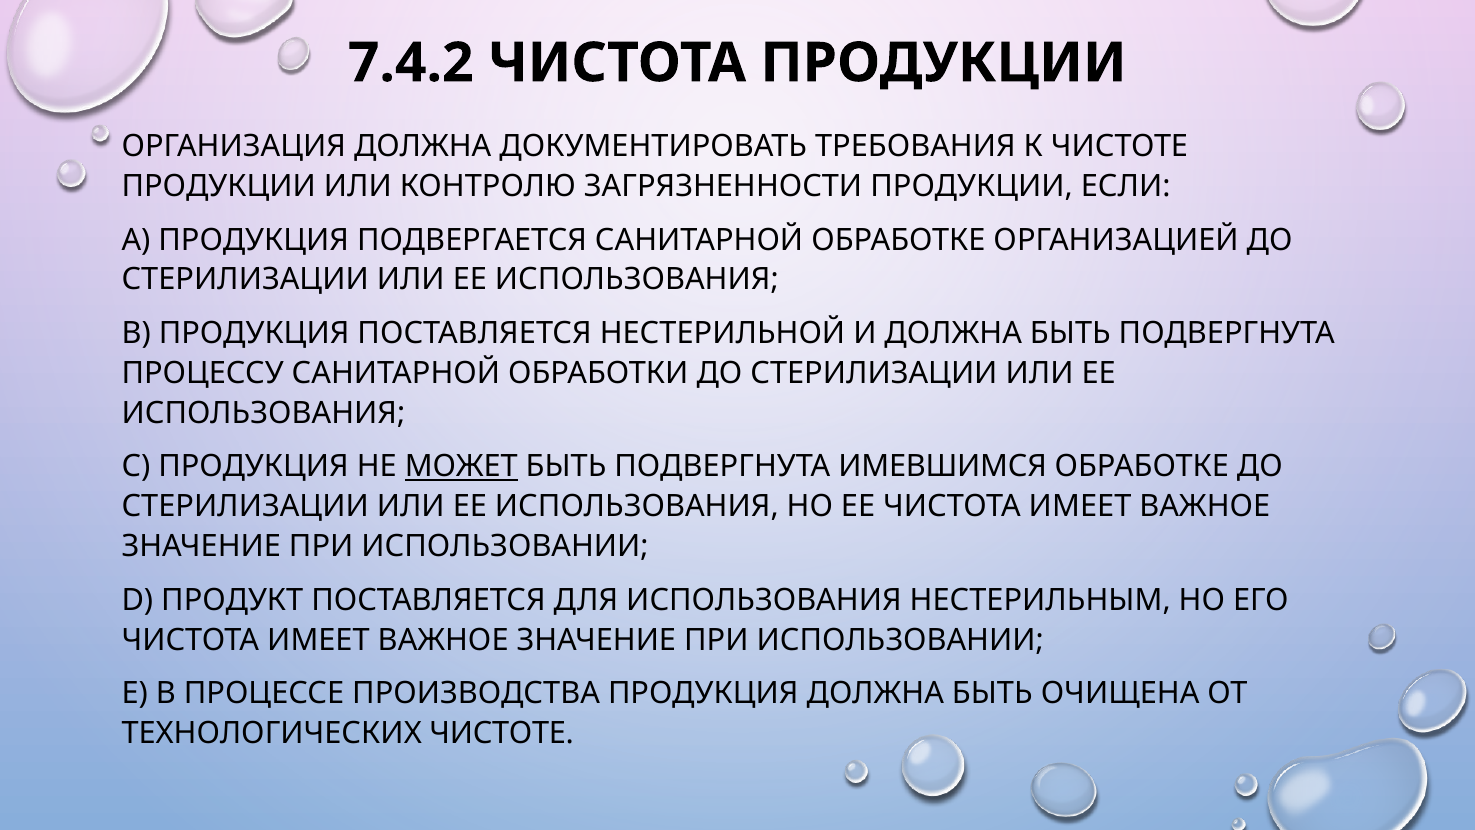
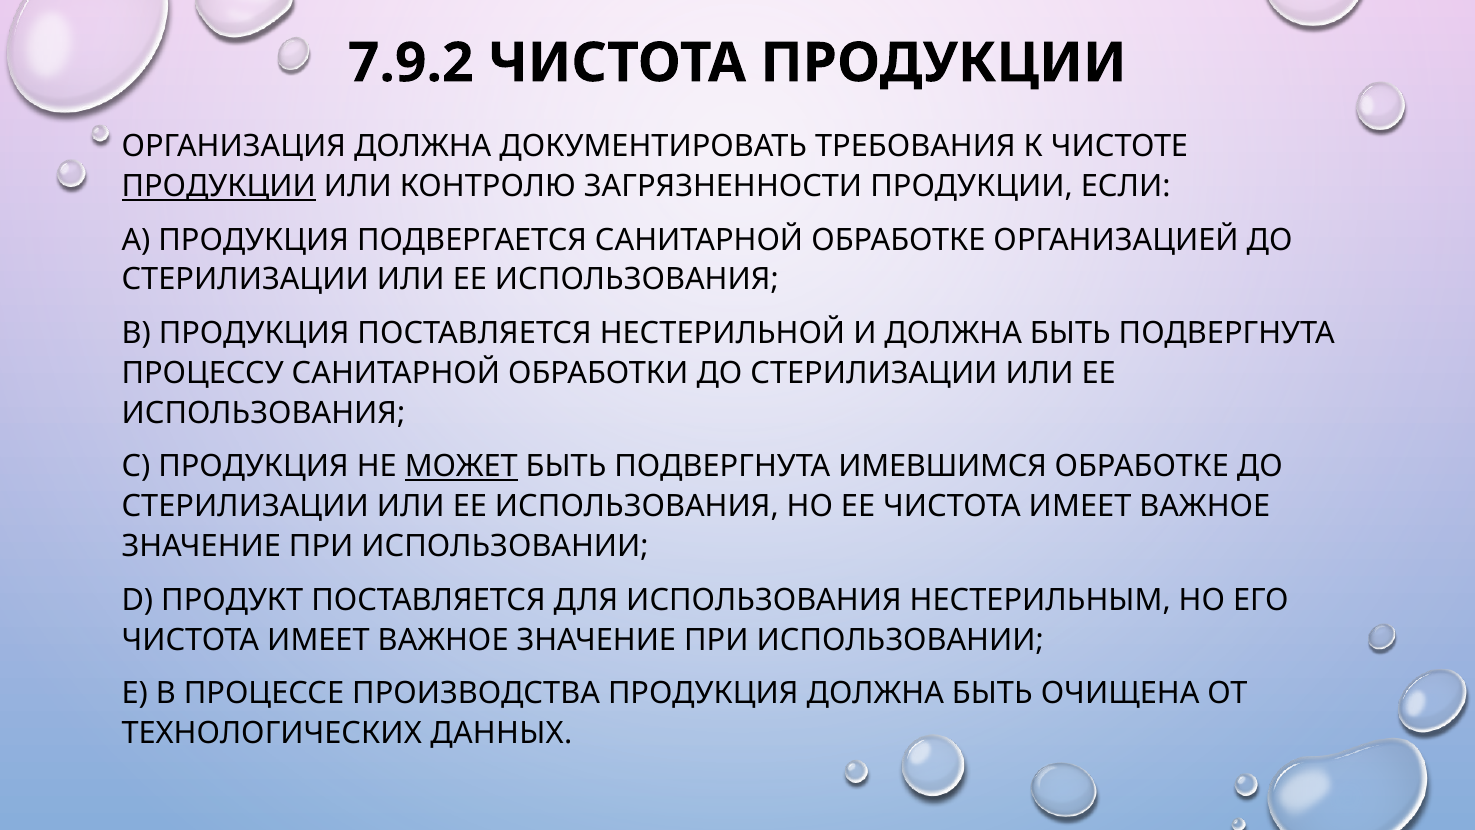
7.4.2: 7.4.2 -> 7.9.2 (411, 63)
ПРОДУКЦИИ underline: none -> present (219, 186)
ТЕХНОЛОГИЧЕСКИХ ЧИСТОТЕ: ЧИСТОТЕ -> ДАННЫХ (501, 733)
